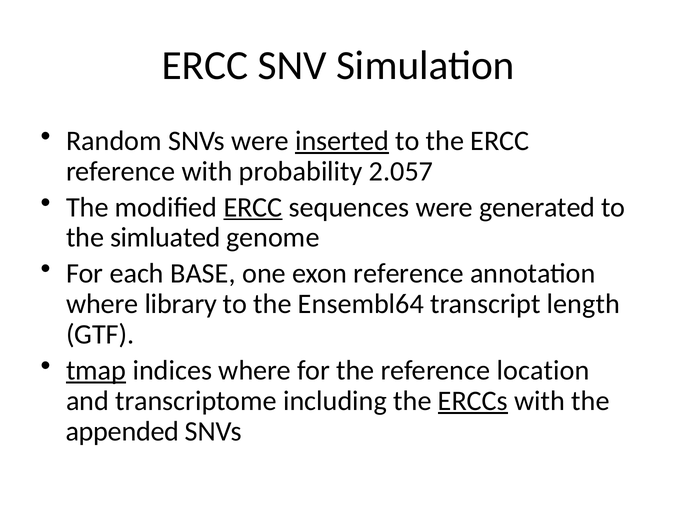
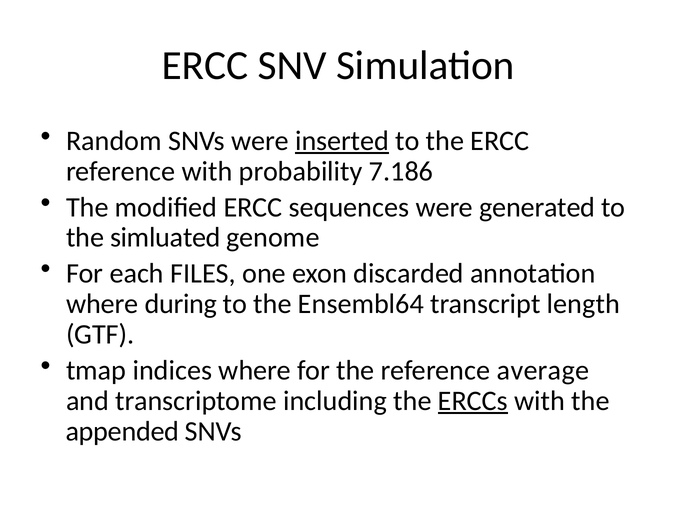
2.057: 2.057 -> 7.186 (401, 171)
ERCC underline: present -> none (253, 207)
BASE: BASE -> FILES (203, 273)
exon reference: reference -> discarded (409, 273)
library: library -> during (181, 304)
tmap underline: present -> none (96, 370)
location: location -> average (543, 370)
